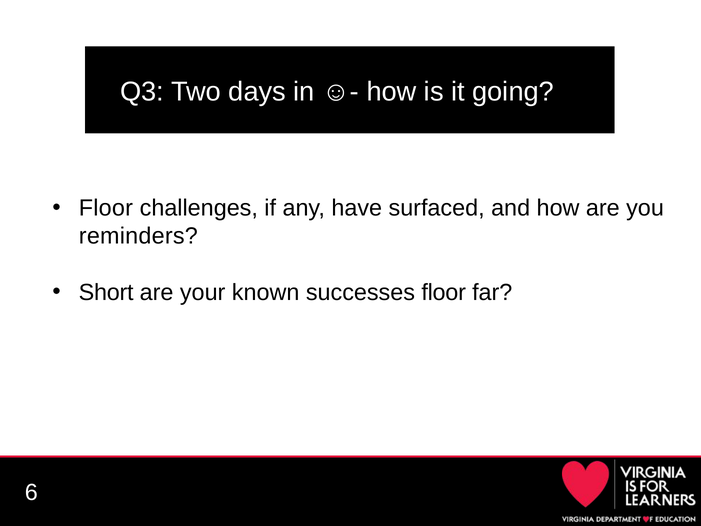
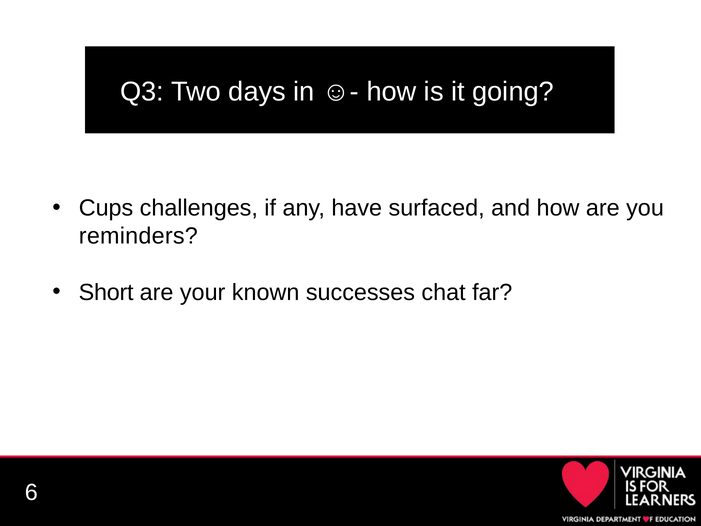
Floor: Floor -> Cups (106, 208)
successes floor: floor -> chat (444, 292)
